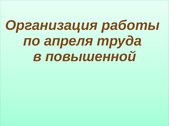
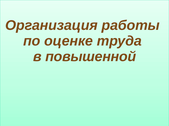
апреля: апреля -> оценке (69, 41)
